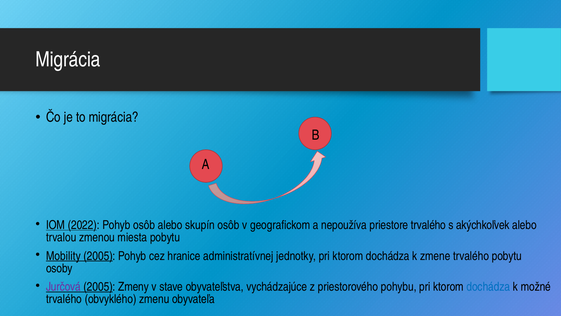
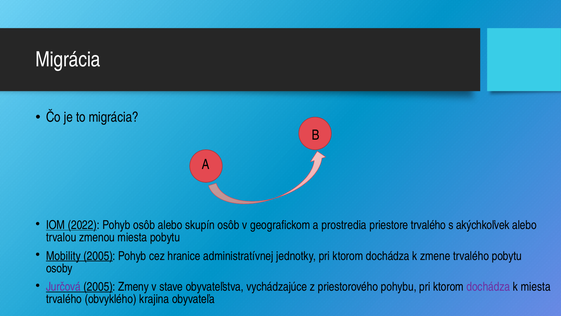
nepoužíva: nepoužíva -> prostredia (344, 225)
dochádza colour: blue -> purple (488, 286)
k možné: možné -> miesta (536, 286)
zmenu: zmenu -> krajina (154, 299)
